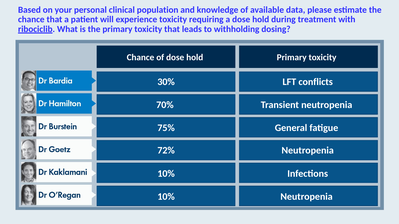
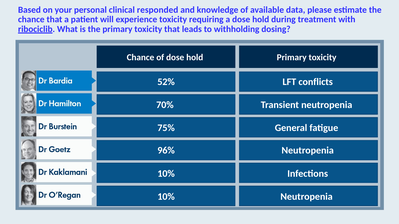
population: population -> responded (158, 10)
30%: 30% -> 52% (166, 82)
72%: 72% -> 96% (166, 151)
